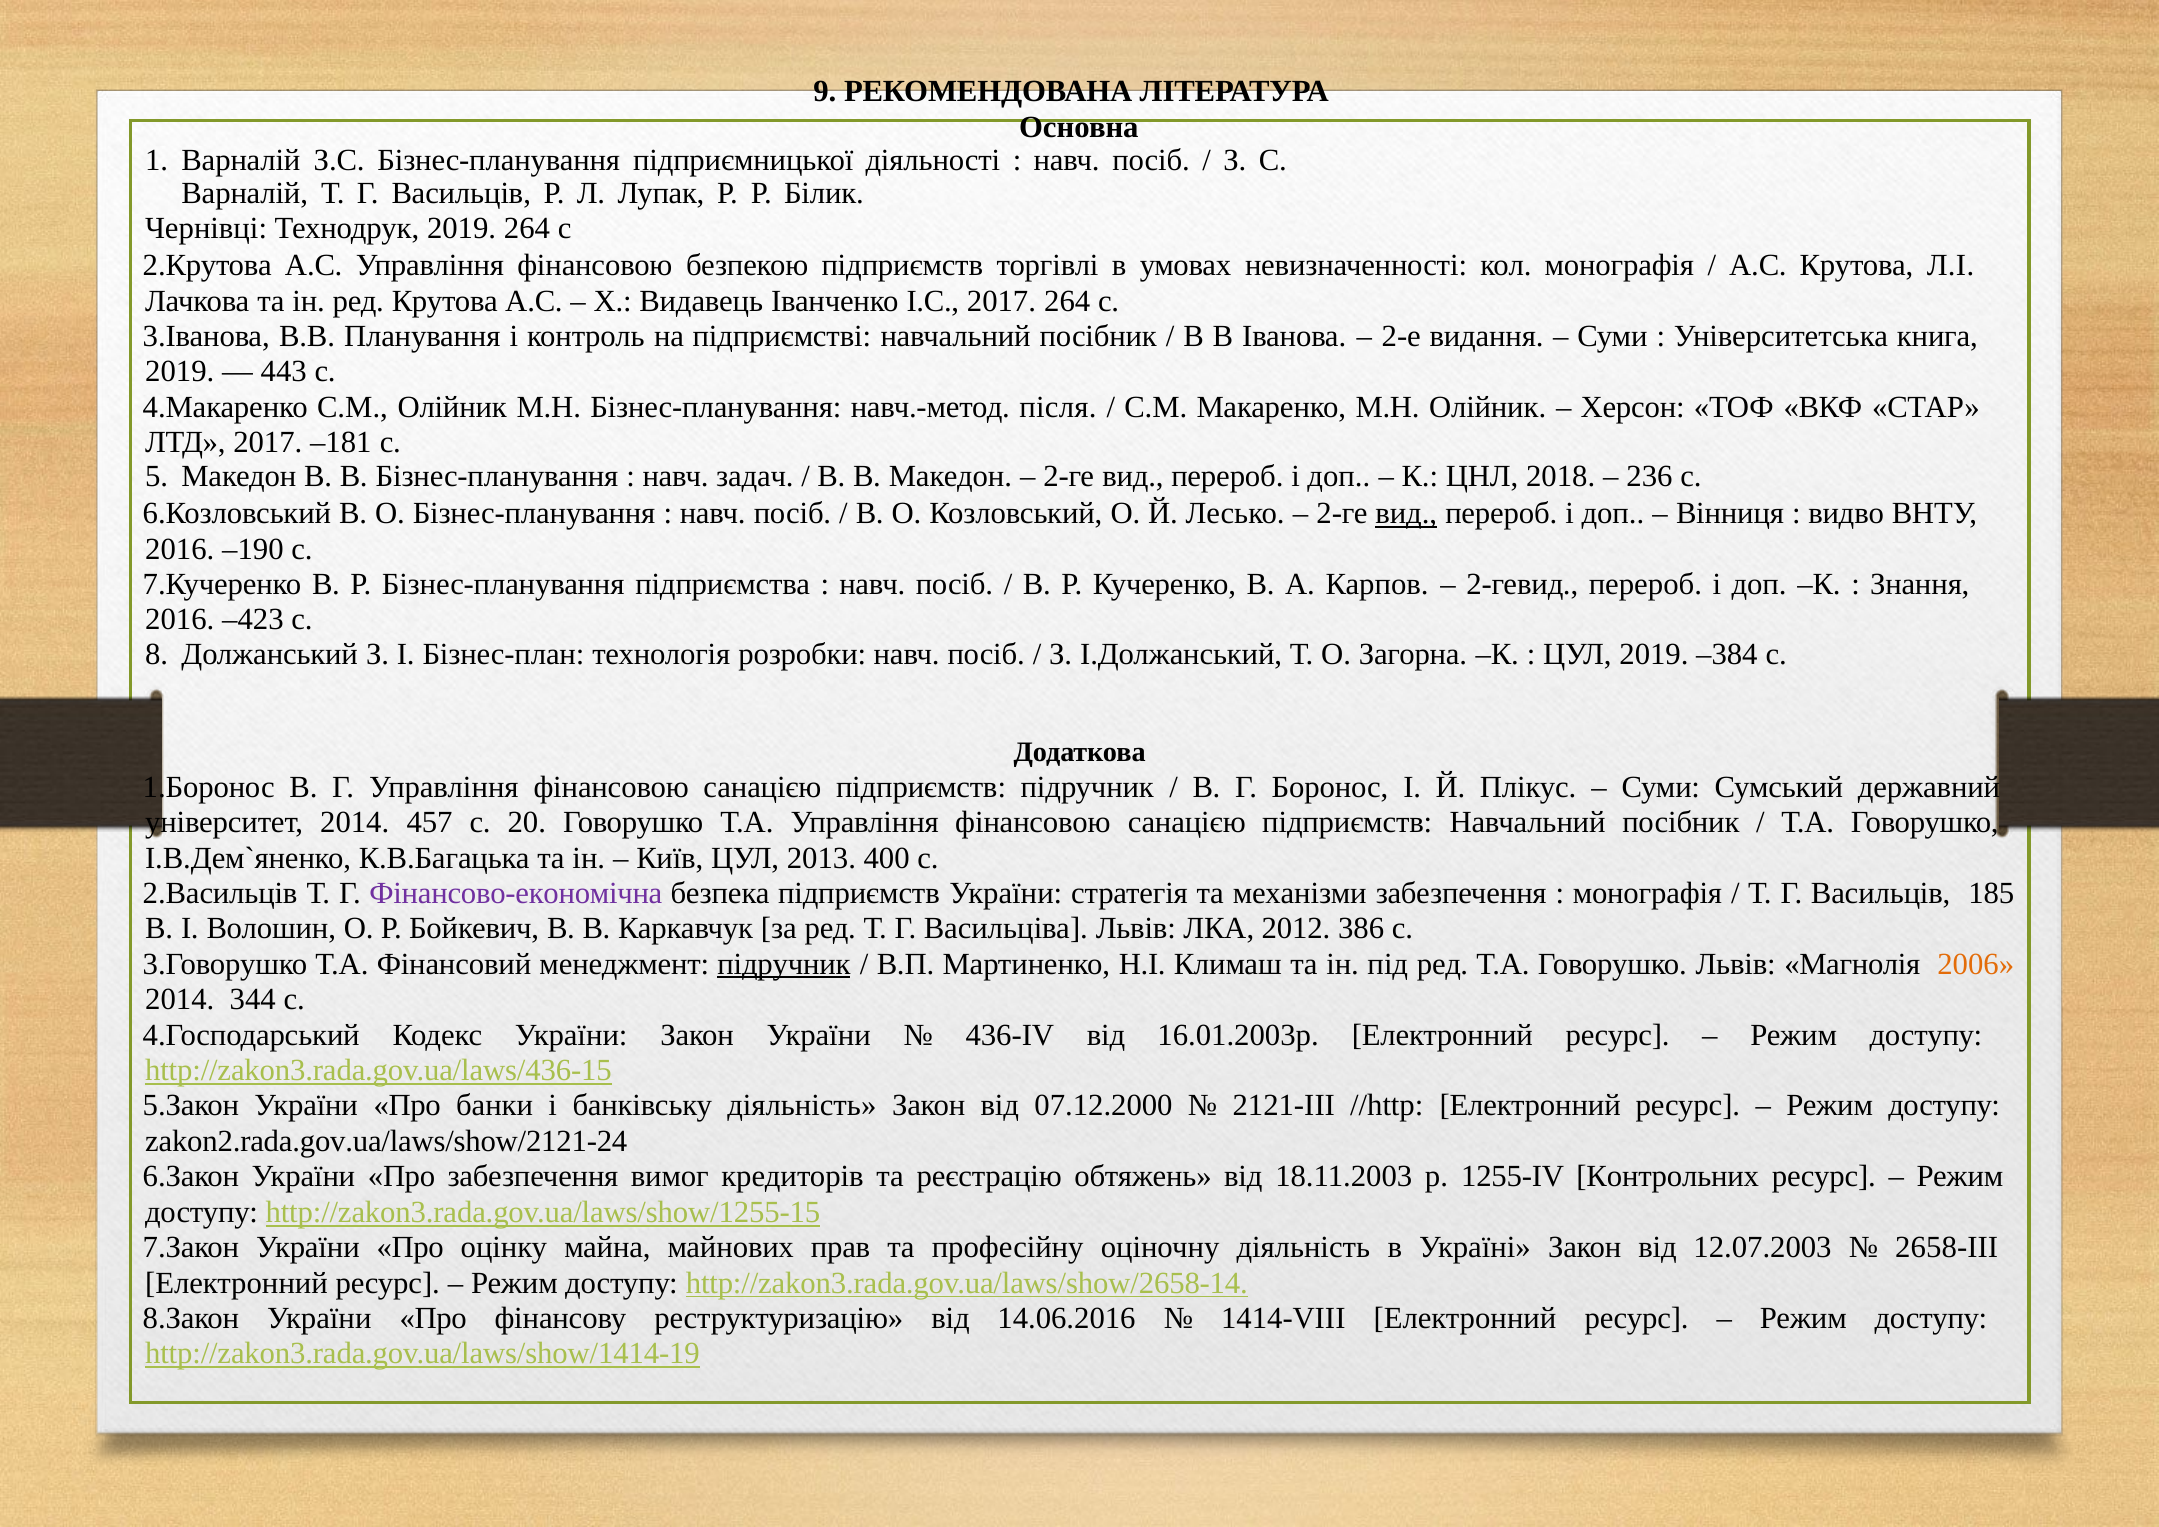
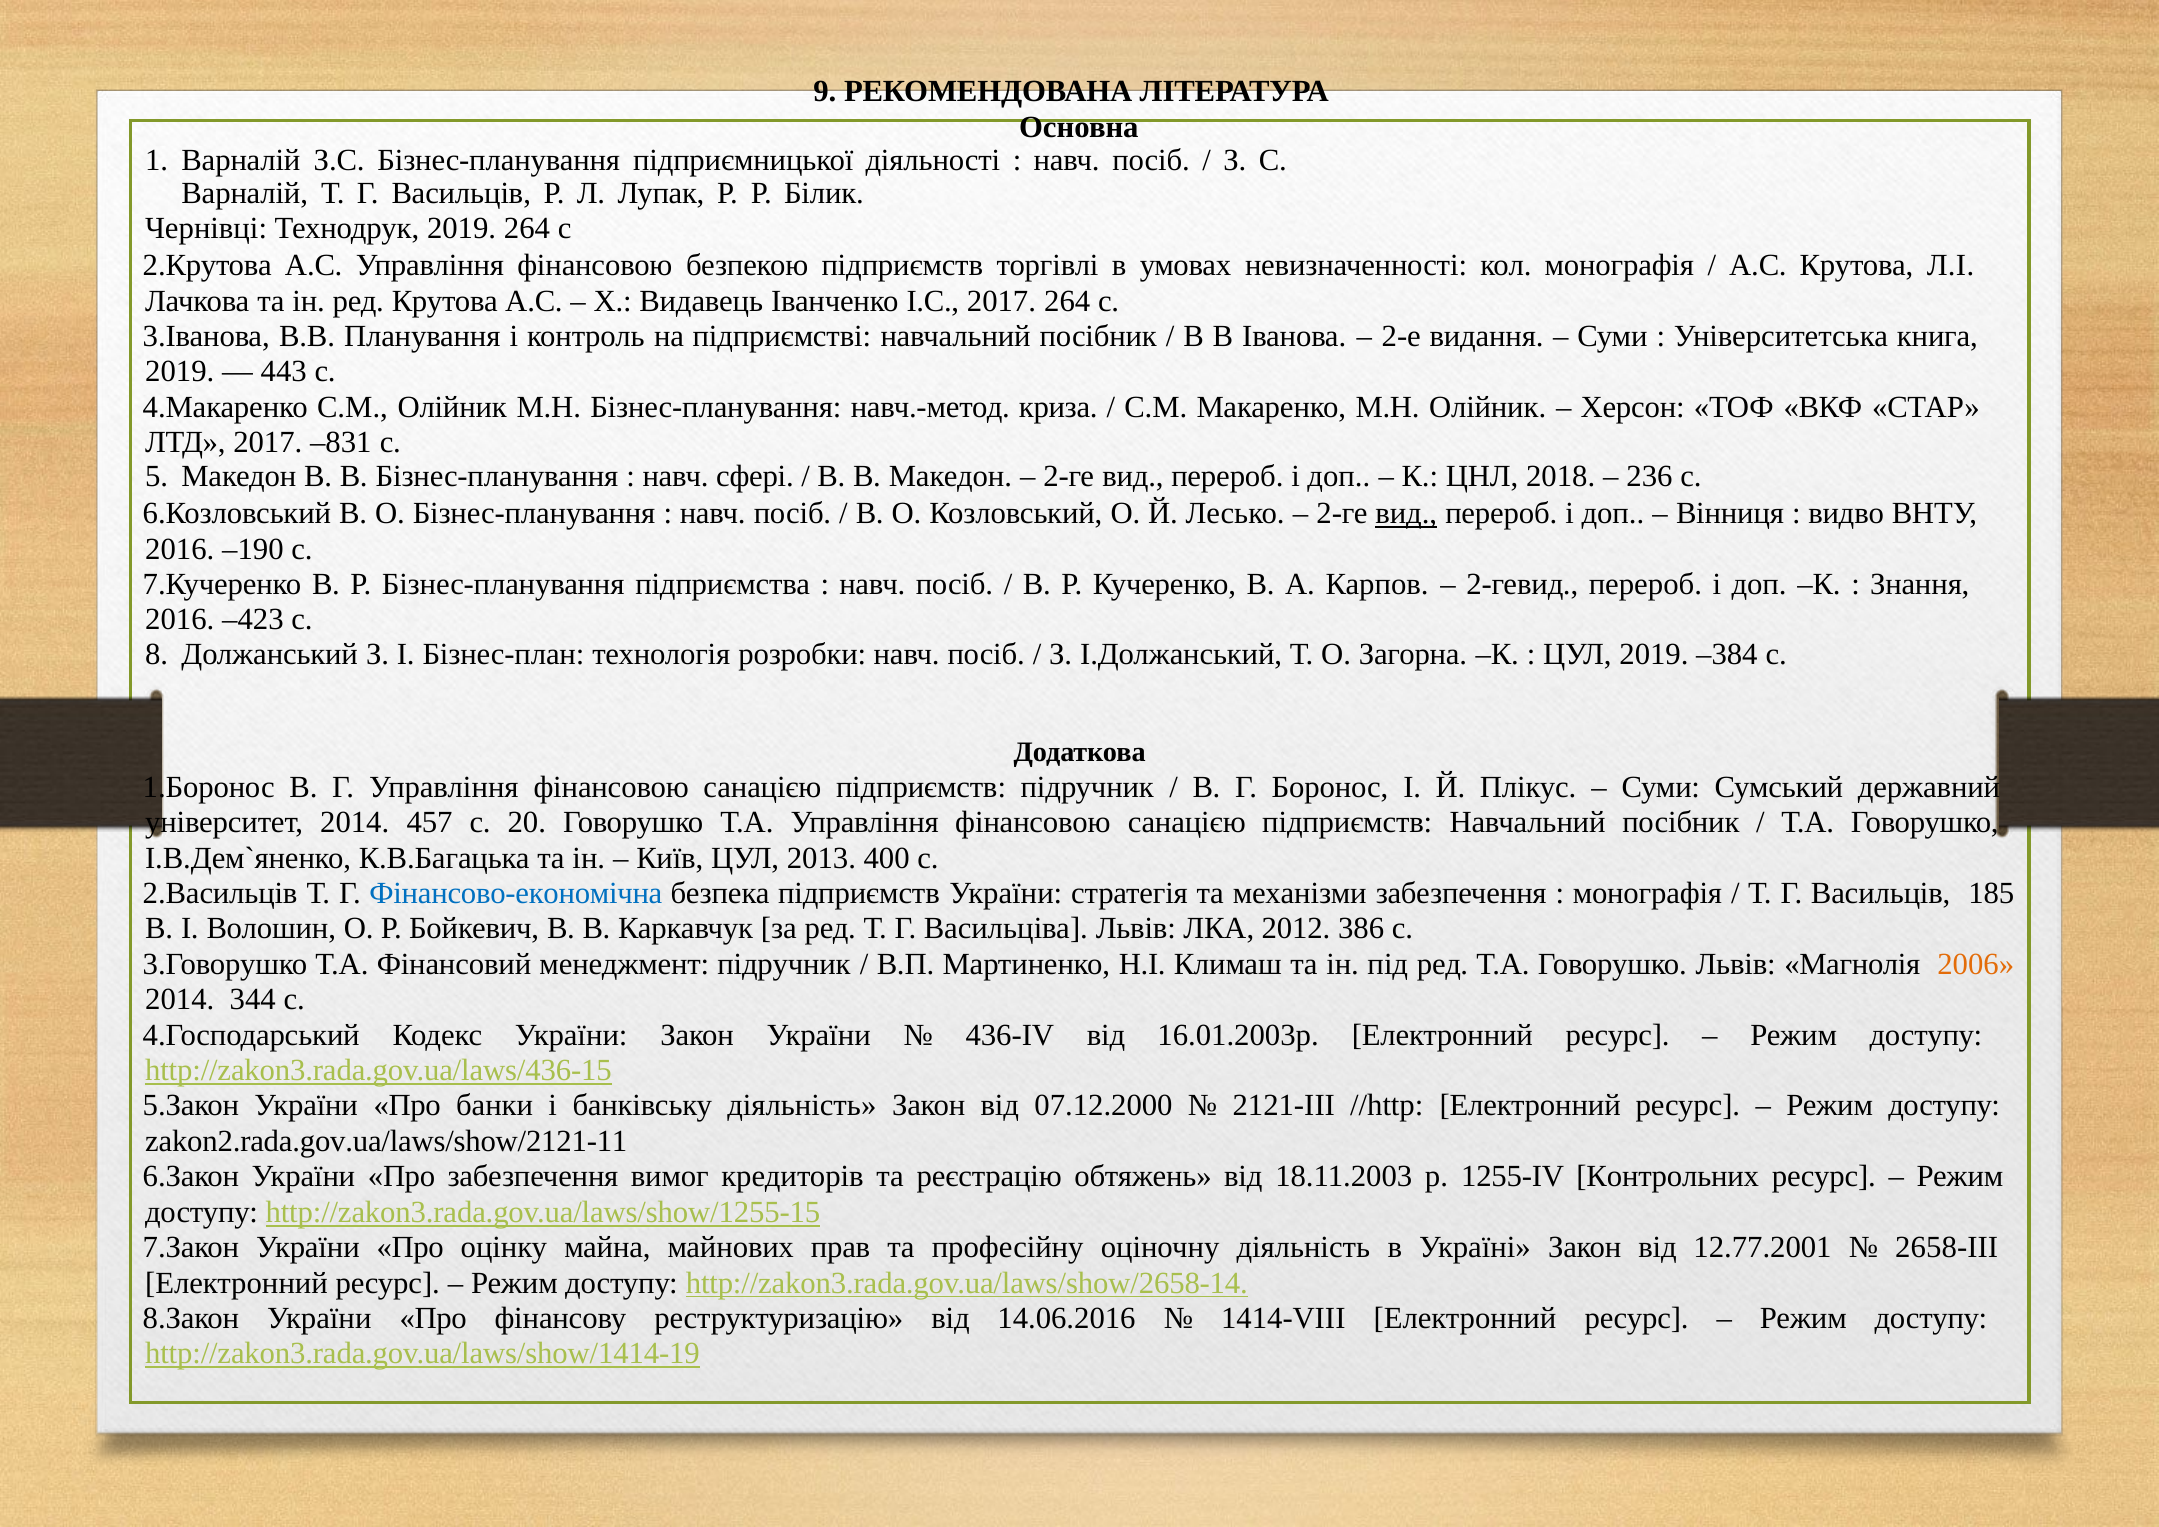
після: після -> криза (1058, 407)
–181: –181 -> –831 (341, 443)
задач: задач -> сфері (755, 476)
Фінансово-економічна colour: purple -> blue (516, 893)
підручник underline: present -> none (784, 964)
zakon2.rada.gov.ua/laws/show/2121-24: zakon2.rada.gov.ua/laws/show/2121-24 -> zakon2.rada.gov.ua/laws/show/2121-11 (386, 1141)
12.07.2003: 12.07.2003 -> 12.77.2001 (1763, 1247)
